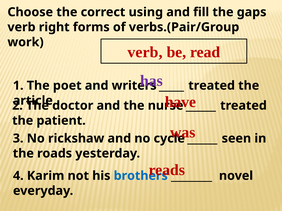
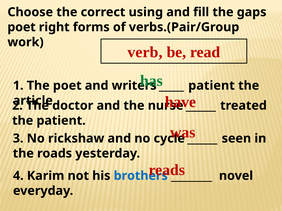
verb: verb -> poet (22, 27)
has colour: purple -> green (151, 81)
treated: treated -> patient (212, 86)
